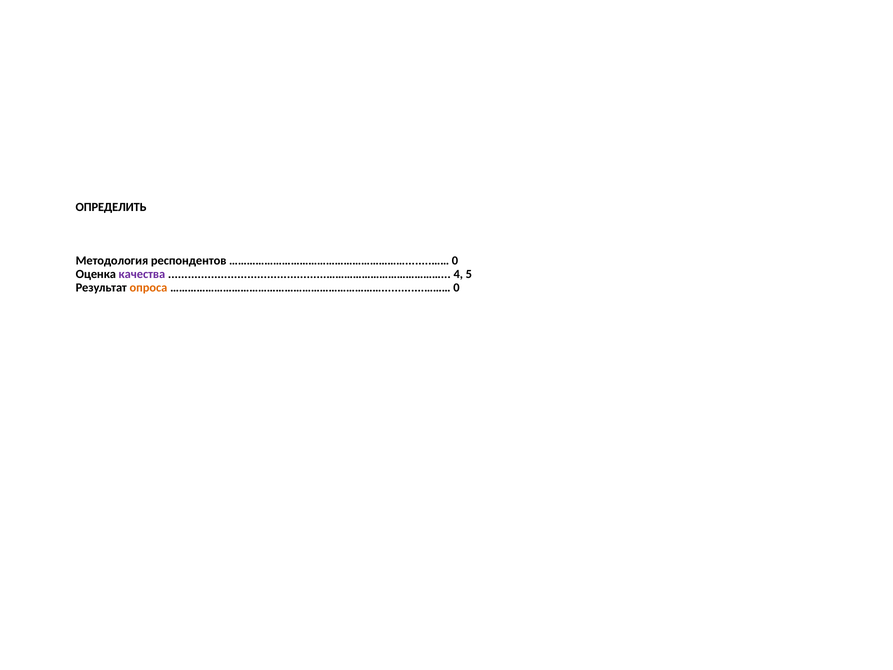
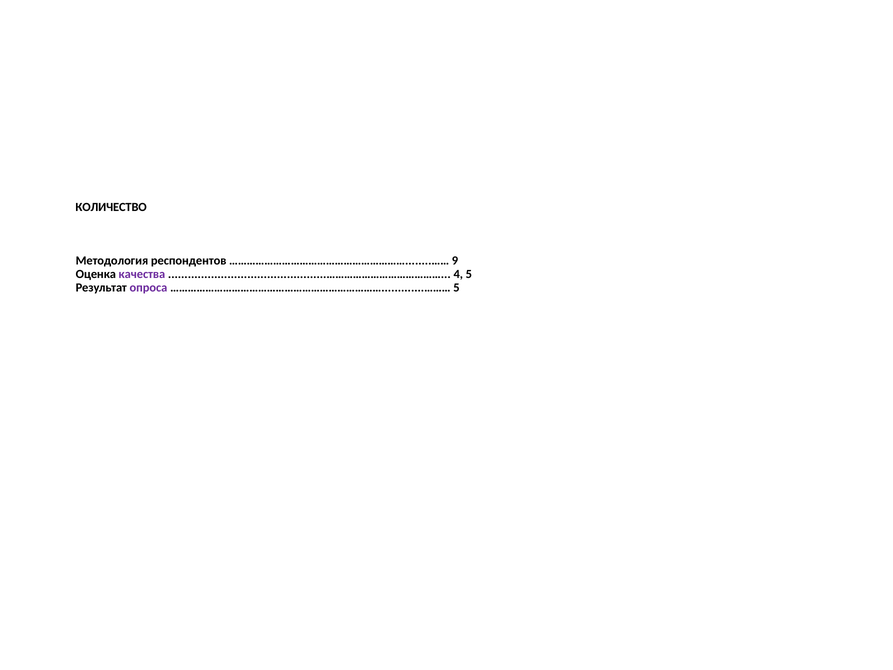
ОПРЕДЕЛИТЬ: ОПРЕДЕЛИТЬ -> КОЛИЧЕСТВО (111, 207)
0: 0 -> 9 (455, 261)
опроса colour: orange -> purple (148, 288)
0: 0 -> 5 (456, 288)
